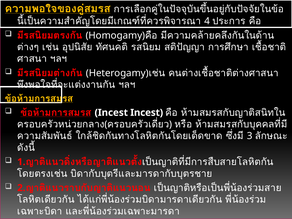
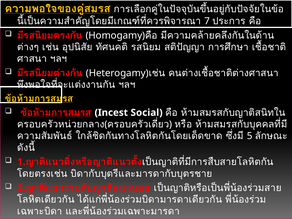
4: 4 -> 7 (207, 21)
Incest Incest: Incest -> Social (147, 113)
3: 3 -> 5 (250, 136)
